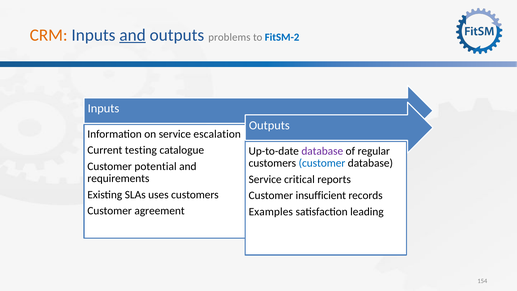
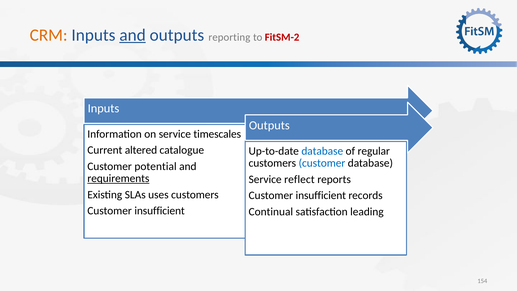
problems: problems -> reporting (229, 37)
FitSM-2 colour: blue -> red (282, 37)
escalation: escalation -> timescales (217, 134)
testing: testing -> altered (141, 150)
database colour: purple -> blue (322, 151)
requirements underline: none -> present (118, 178)
critical: critical -> reflect (299, 179)
agreement: agreement -> insufficient (160, 211)
Examples: Examples -> Continual (271, 212)
